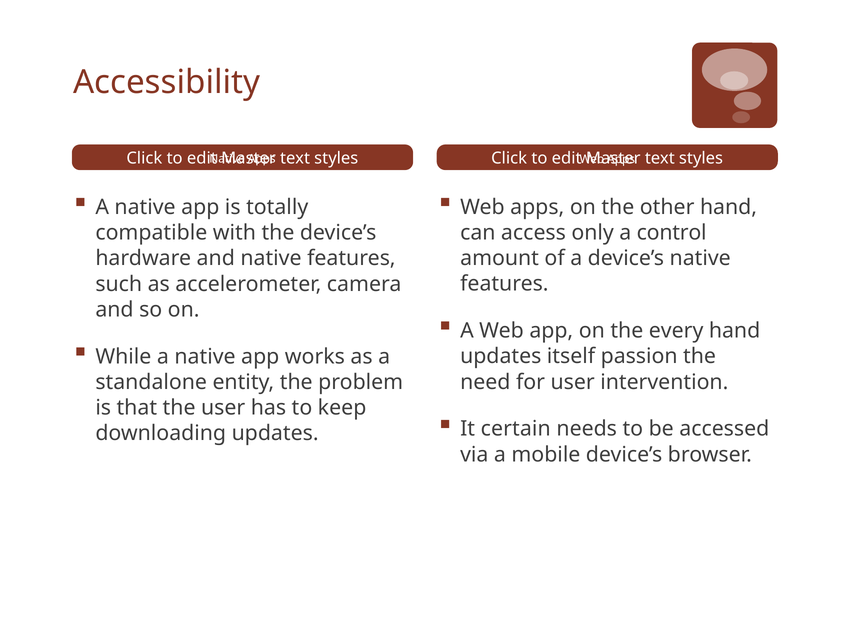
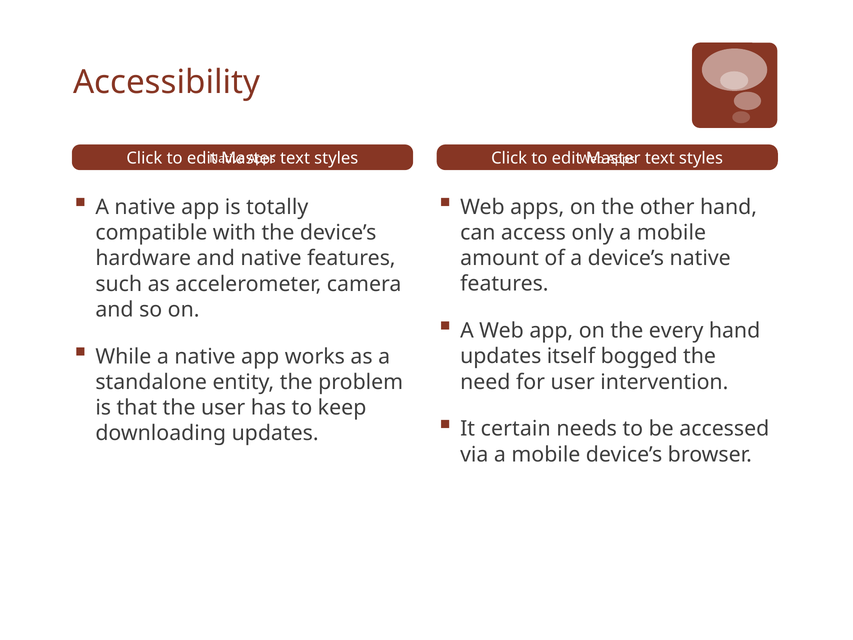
only a control: control -> mobile (672, 233)
passion: passion -> bogged (639, 356)
